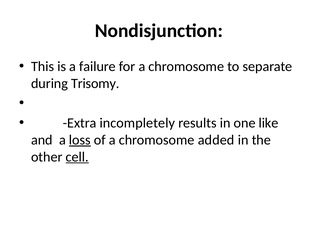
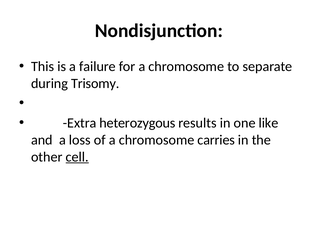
incompletely: incompletely -> heterozygous (137, 123)
loss underline: present -> none (80, 140)
added: added -> carries (216, 140)
